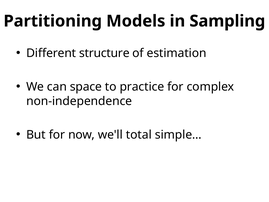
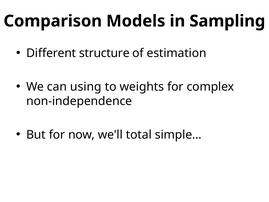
Partitioning: Partitioning -> Comparison (53, 21)
space: space -> using (86, 87)
practice: practice -> weights (142, 87)
